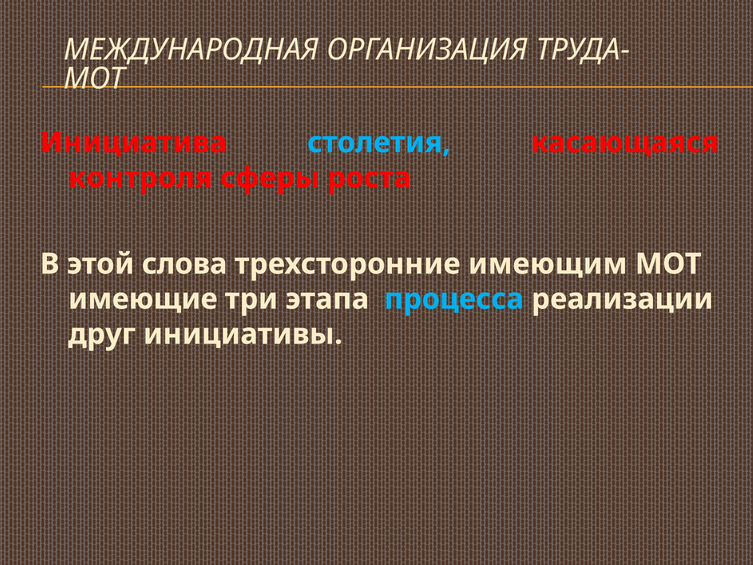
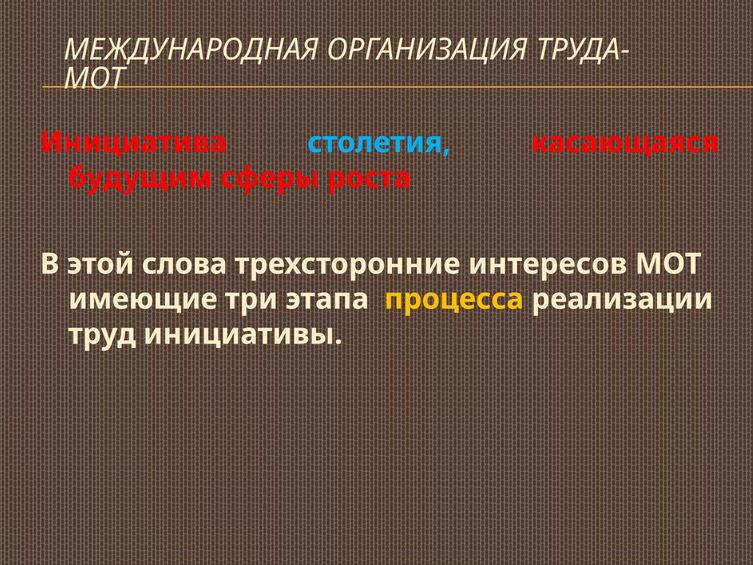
контроля: контроля -> будущим (140, 178)
имеющим: имеющим -> интересов (548, 264)
процесса colour: light blue -> yellow (454, 299)
друг: друг -> труд (102, 334)
